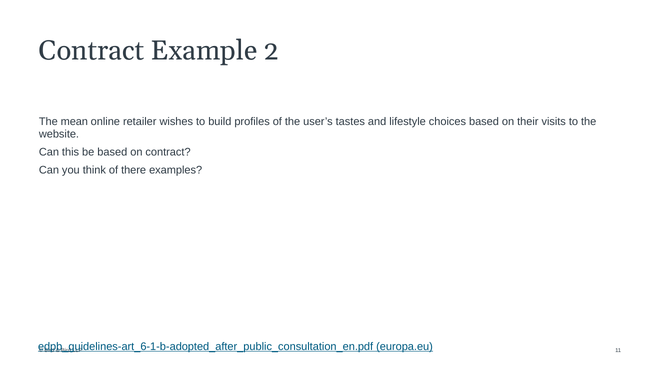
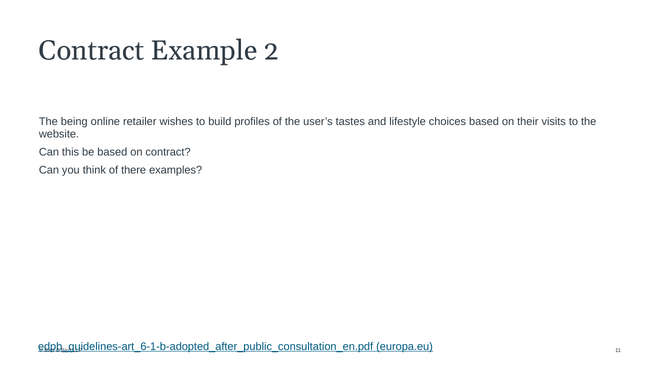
mean: mean -> being (74, 122)
